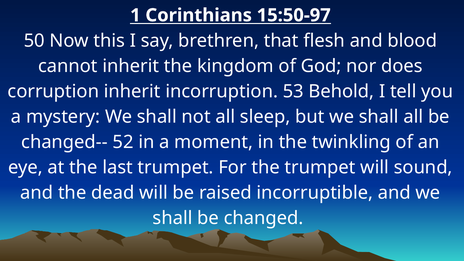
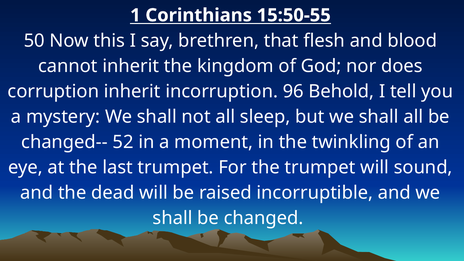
15:50-97: 15:50-97 -> 15:50-55 (294, 15)
53: 53 -> 96 (293, 91)
